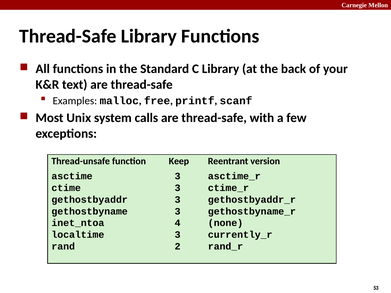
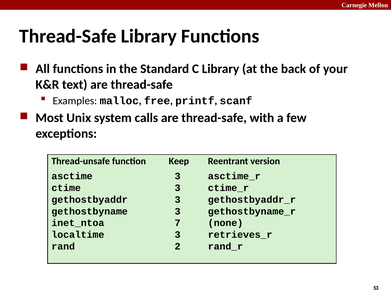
4: 4 -> 7 (178, 223)
currently_r: currently_r -> retrieves_r (240, 235)
